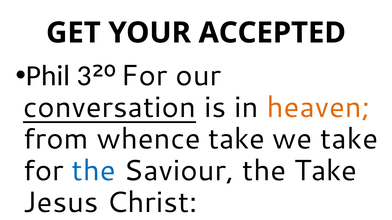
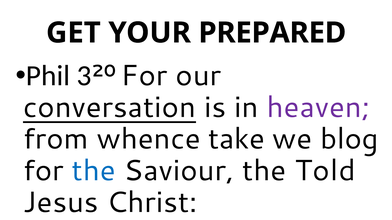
ACCEPTED: ACCEPTED -> PREPARED (272, 33)
heaven colour: orange -> purple (318, 108)
we take: take -> blog (349, 139)
the Take: Take -> Told (325, 171)
